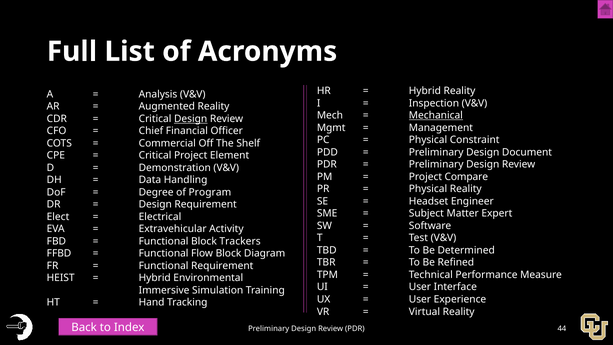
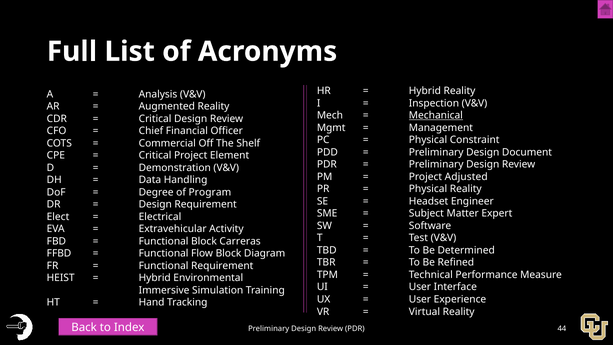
Design underline: present -> none (191, 119)
Compare: Compare -> Adjusted (466, 177)
Trackers: Trackers -> Carreras (240, 241)
